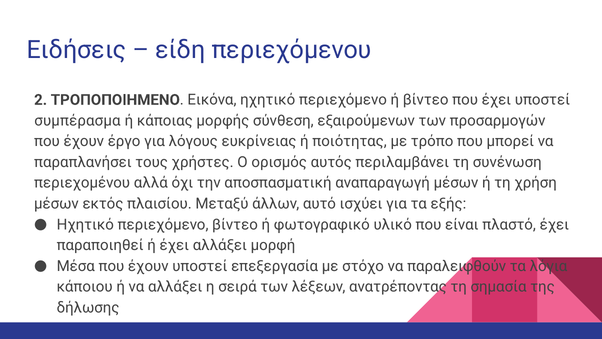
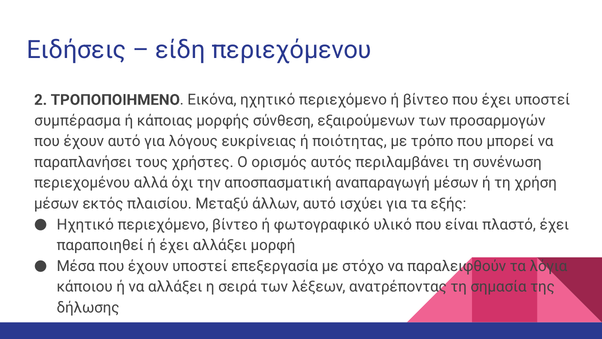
έχουν έργο: έργο -> αυτό (124, 141)
